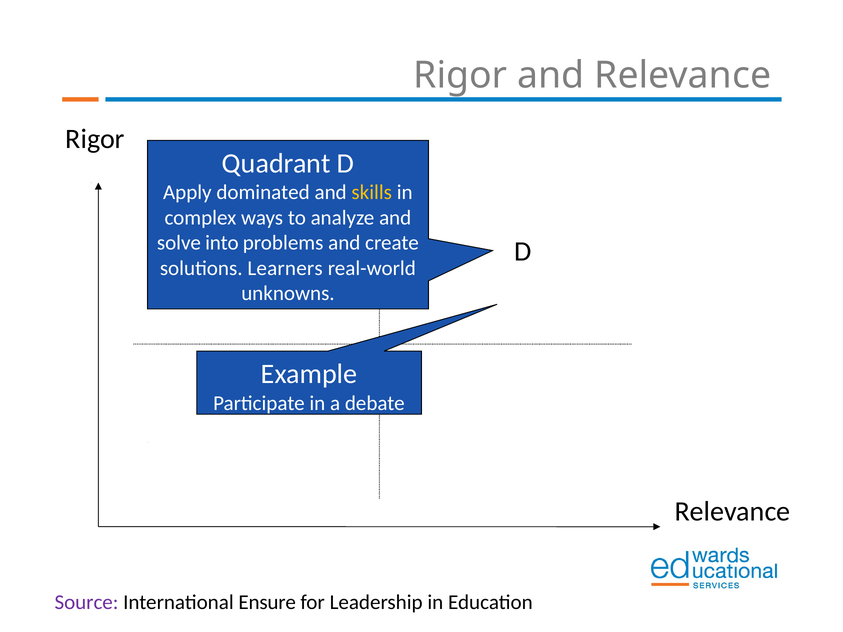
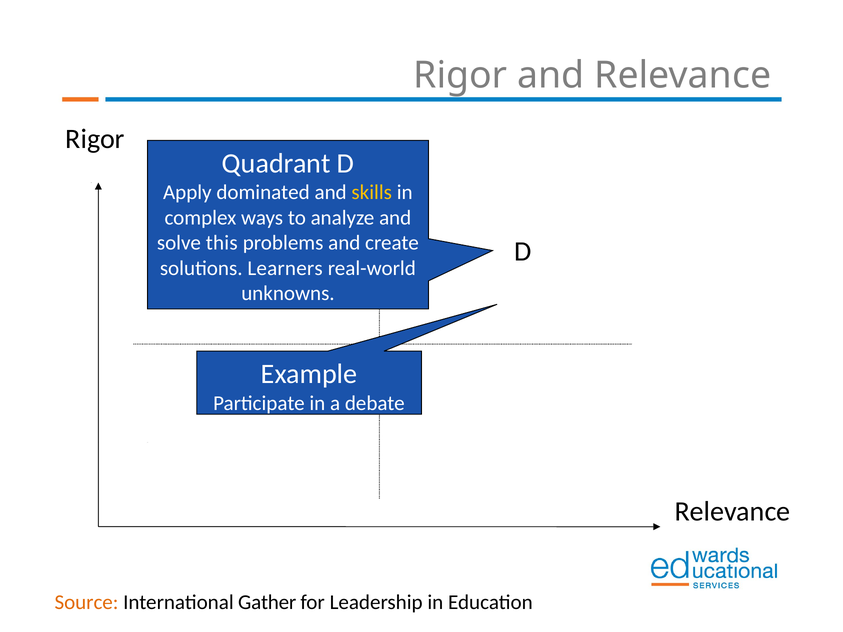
into: into -> this (222, 243)
Source colour: purple -> orange (86, 602)
Ensure: Ensure -> Gather (267, 602)
